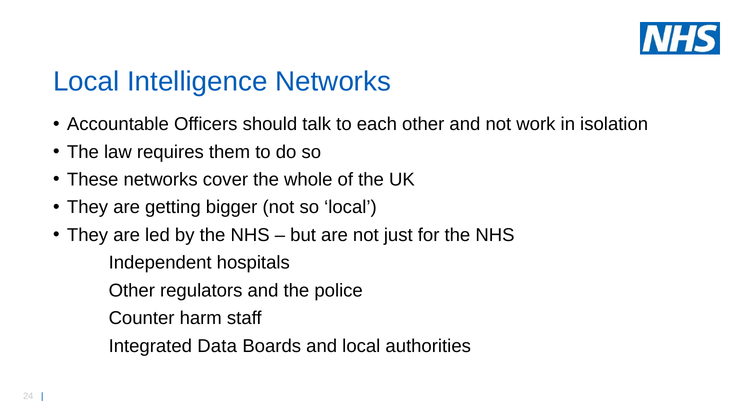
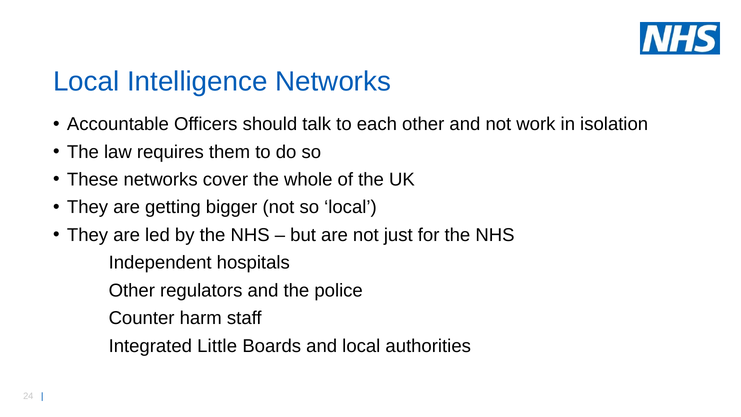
Data: Data -> Little (217, 346)
